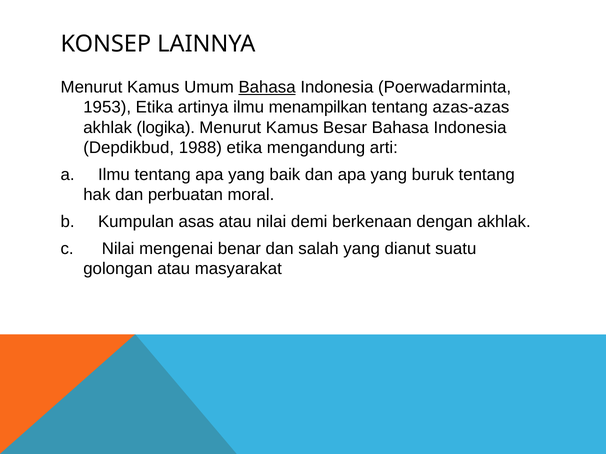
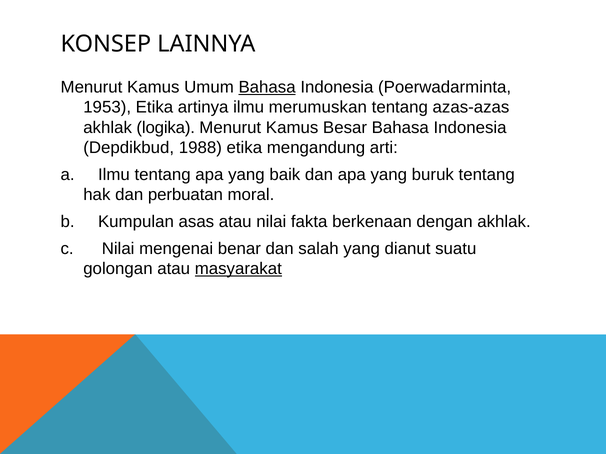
menampilkan: menampilkan -> merumuskan (318, 107)
demi: demi -> fakta (309, 222)
masyarakat underline: none -> present (238, 269)
